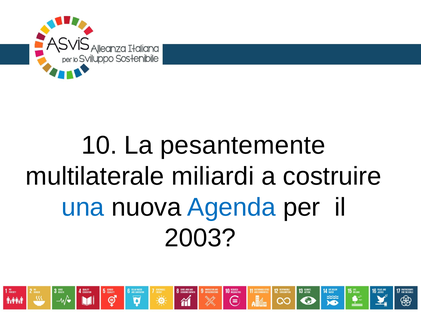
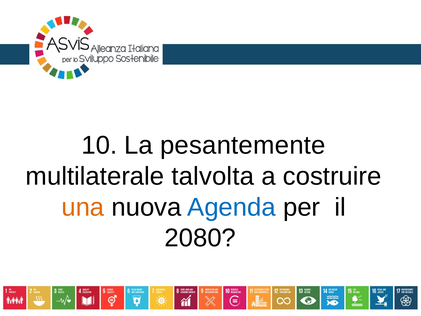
miliardi: miliardi -> talvolta (213, 176)
una colour: blue -> orange (83, 207)
2003: 2003 -> 2080 (200, 238)
